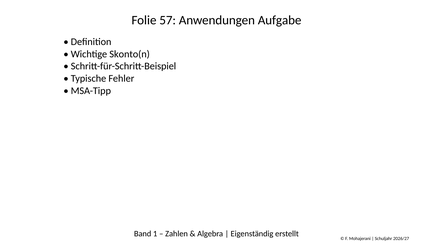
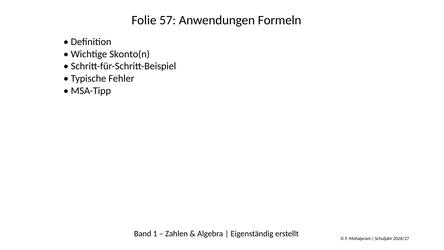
Aufgabe: Aufgabe -> Formeln (280, 20)
